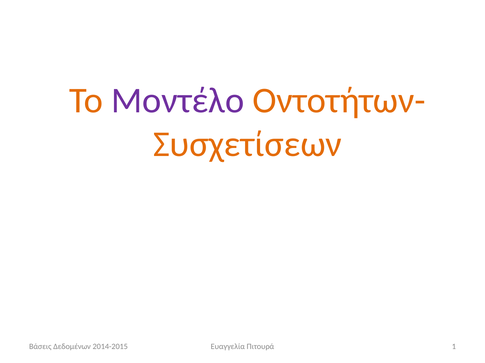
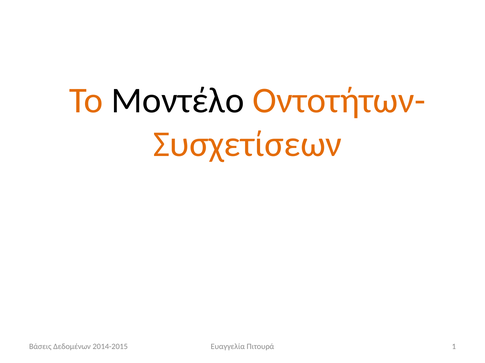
Μοντέλο colour: purple -> black (178, 101)
